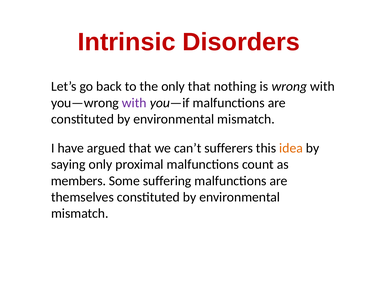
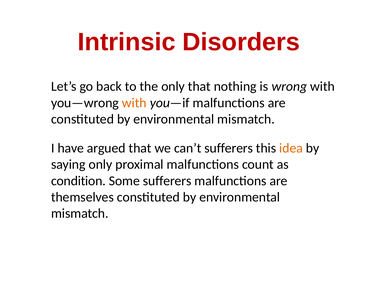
with colour: purple -> orange (134, 103)
members: members -> condition (78, 181)
Some suffering: suffering -> sufferers (167, 181)
